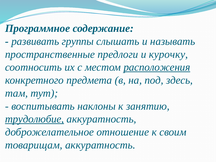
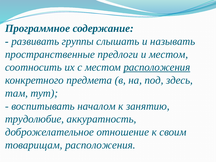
и курочку: курочку -> местом (169, 54)
наклоны: наклоны -> началом (97, 106)
трудолюбие underline: present -> none (35, 119)
товарищам аккуратность: аккуратность -> расположения (100, 145)
